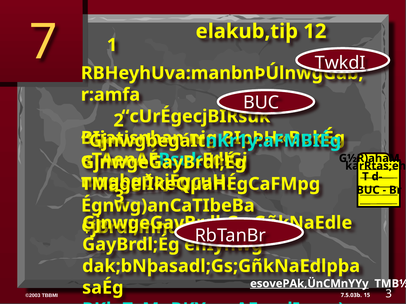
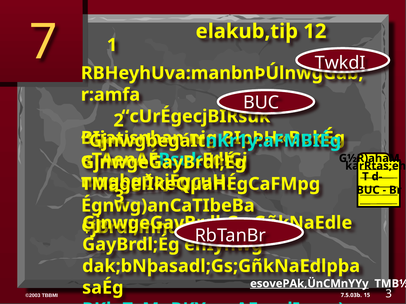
TwkdI underline: present -> none (340, 63)
